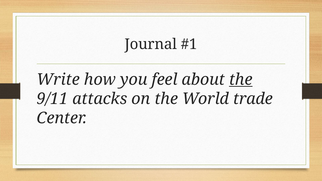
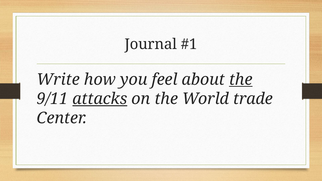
attacks underline: none -> present (100, 99)
